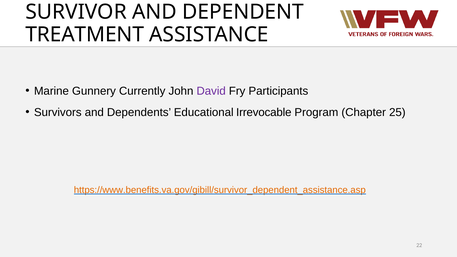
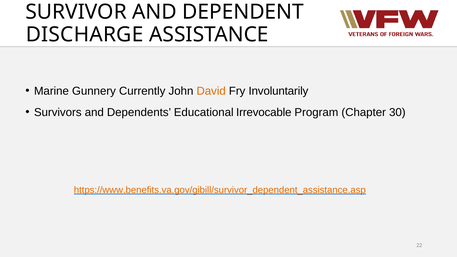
TREATMENT: TREATMENT -> DISCHARGE (85, 35)
David colour: purple -> orange (211, 91)
Participants: Participants -> Involuntarily (278, 91)
25: 25 -> 30 (397, 112)
